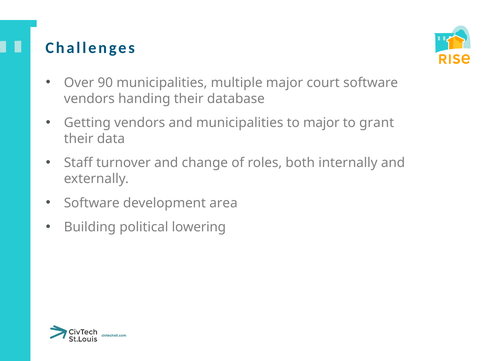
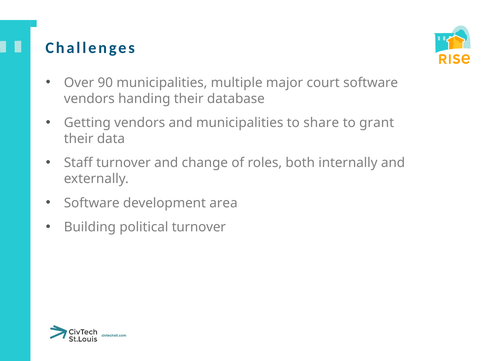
to major: major -> share (321, 123)
political lowering: lowering -> turnover (199, 227)
